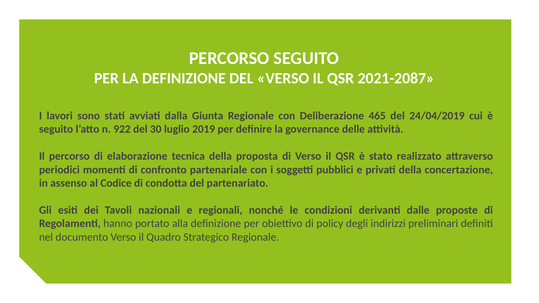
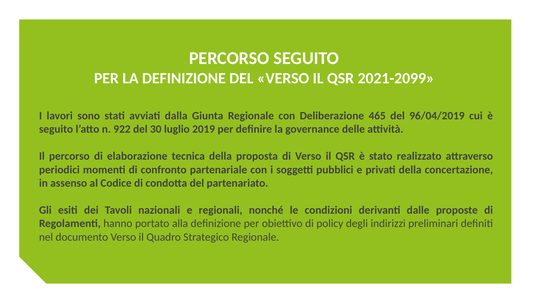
2021-2087: 2021-2087 -> 2021-2099 (396, 78)
24/04/2019: 24/04/2019 -> 96/04/2019 (437, 116)
